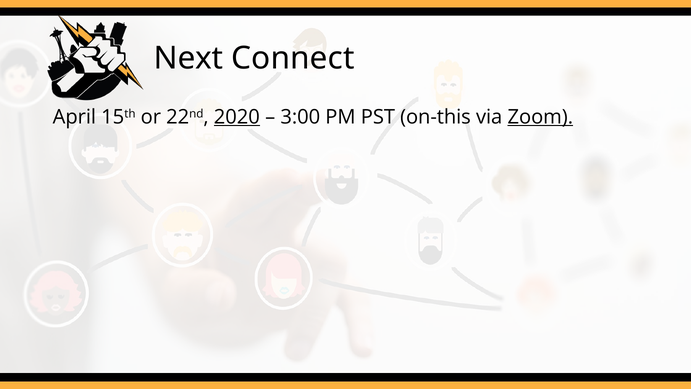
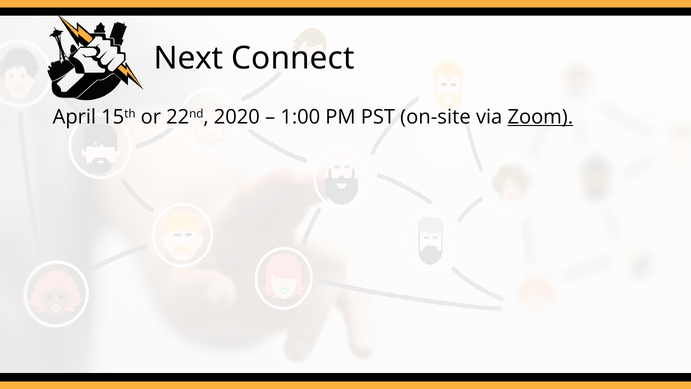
2020 underline: present -> none (237, 117)
3:00: 3:00 -> 1:00 (300, 117)
on-this: on-this -> on-site (435, 117)
